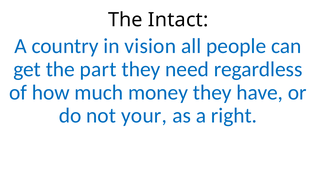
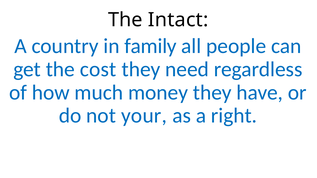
vision: vision -> family (150, 46)
part: part -> cost (98, 69)
